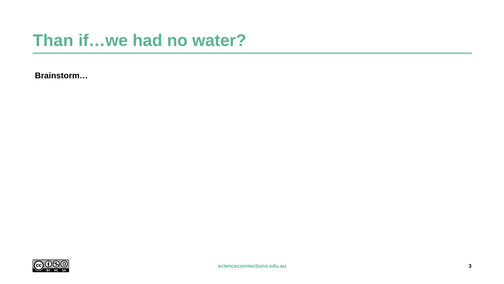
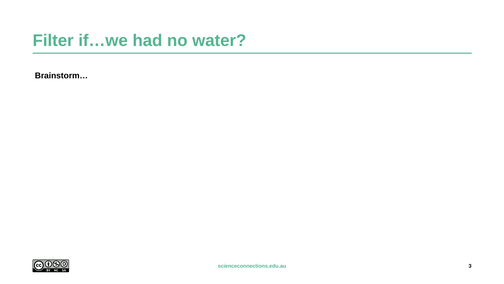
Than: Than -> Filter (53, 41)
